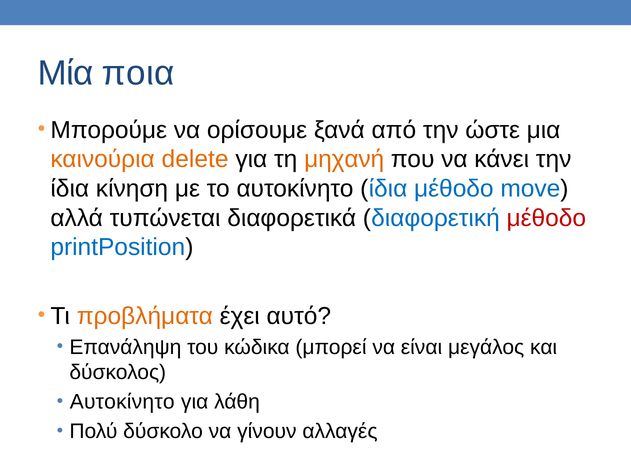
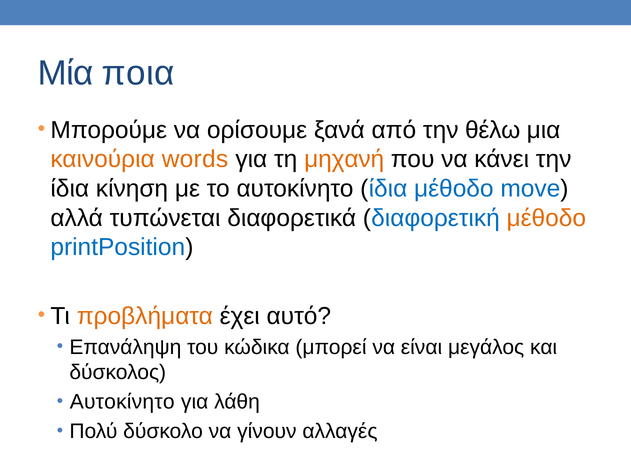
ώστε: ώστε -> θέλω (493, 130)
delete: delete -> words (195, 159)
μέθοδο colour: red -> orange (546, 218)
